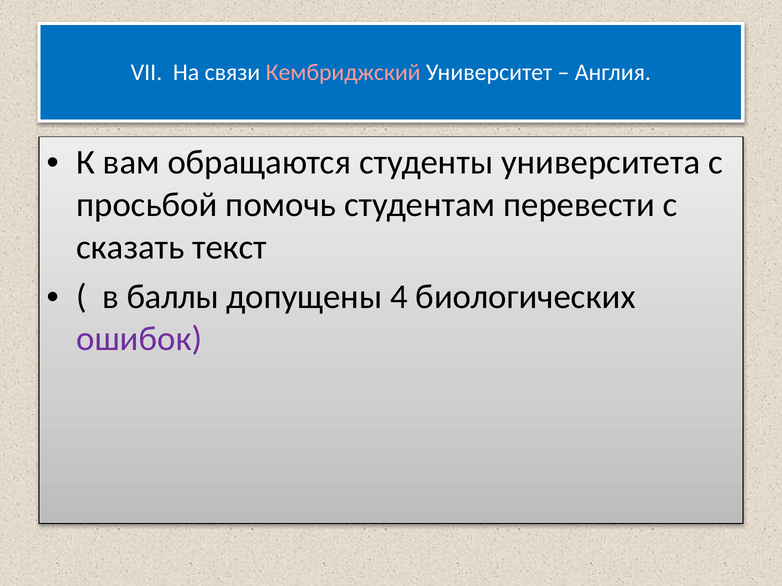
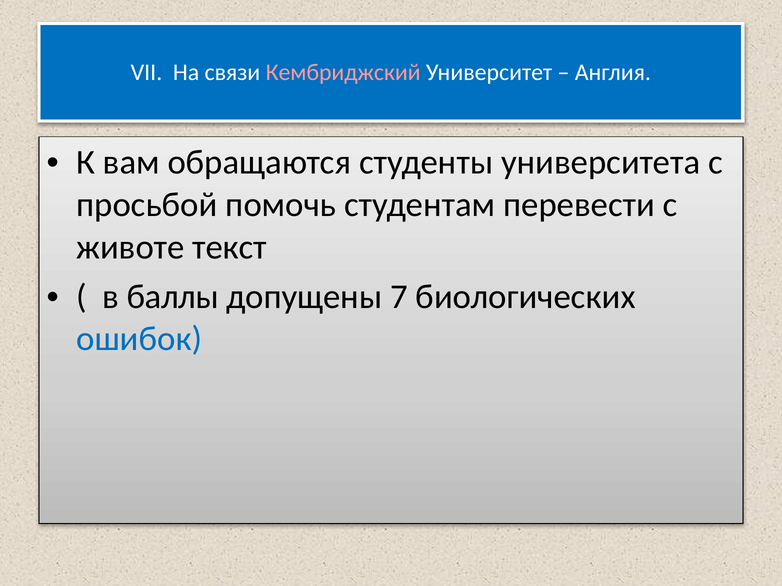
сказать: сказать -> животе (130, 247)
4: 4 -> 7 (399, 297)
ошибок colour: purple -> blue (139, 339)
